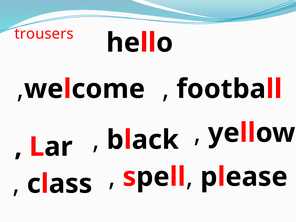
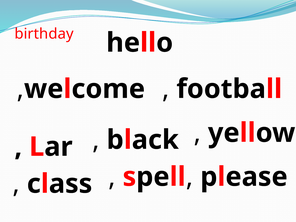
trousers: trousers -> birthday (44, 34)
